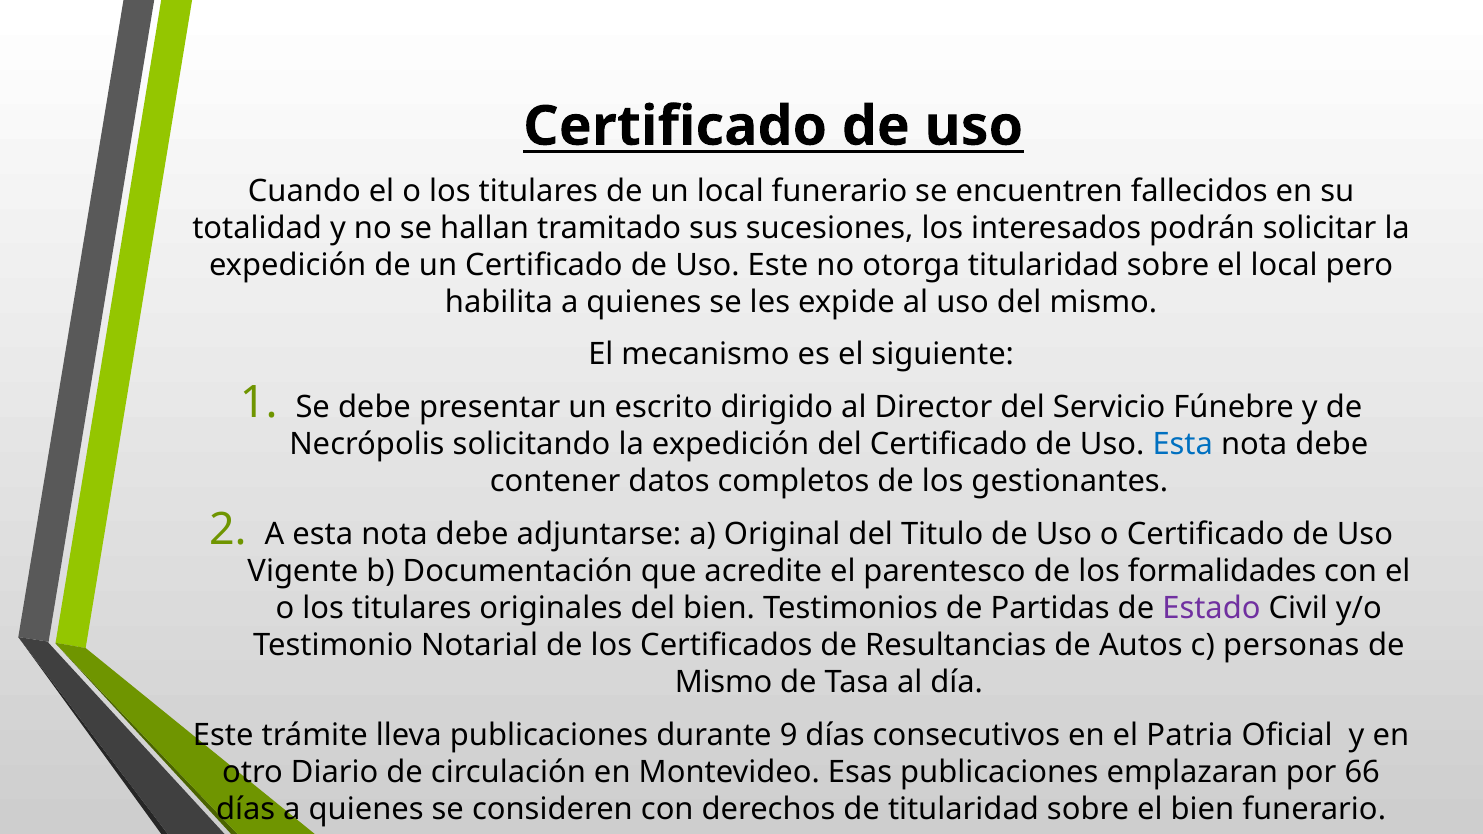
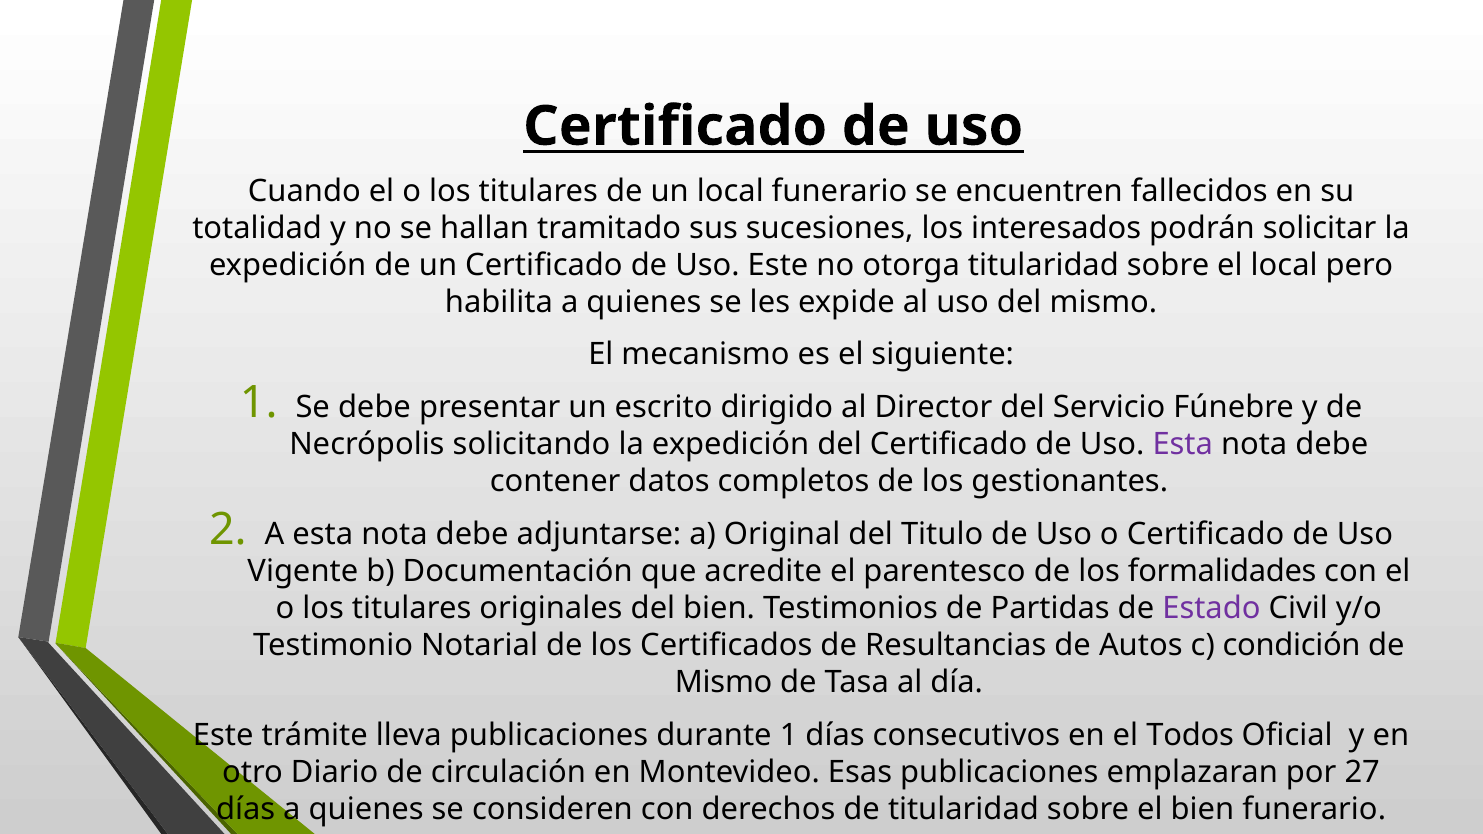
Esta colour: blue -> purple (1183, 444)
personas: personas -> condición (1292, 645)
durante 9: 9 -> 1 (789, 735)
Patria: Patria -> Todos (1190, 735)
66: 66 -> 27 (1362, 772)
